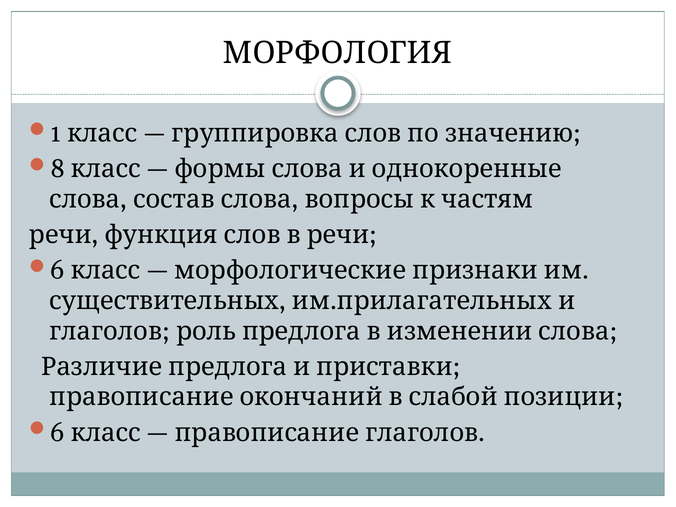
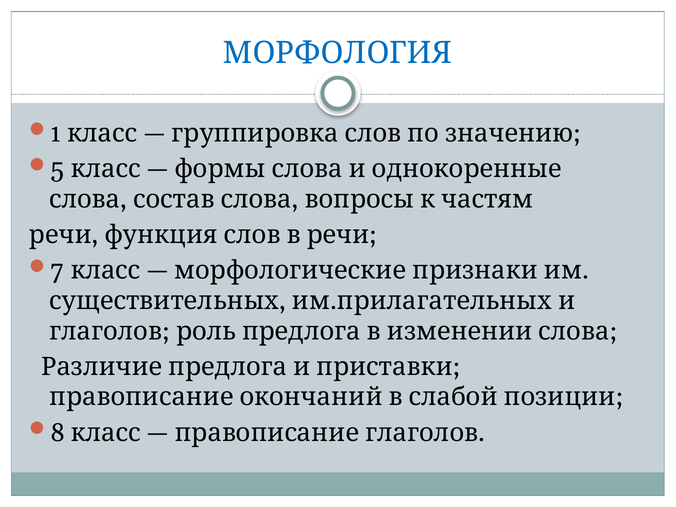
МОРФОЛОГИЯ colour: black -> blue (338, 53)
8: 8 -> 5 (57, 169)
6: 6 -> 7 (57, 270)
6: 6 -> 8 (58, 433)
